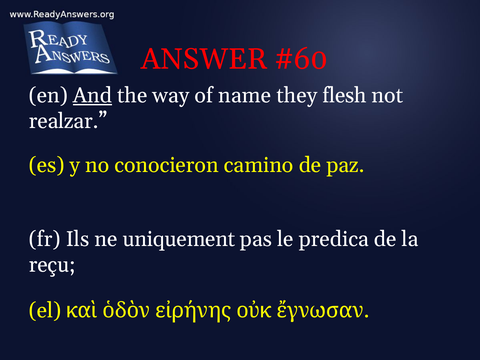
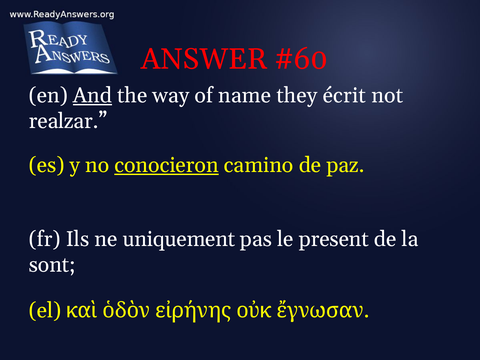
flesh: flesh -> écrit (344, 96)
conocieron underline: none -> present (167, 165)
predica: predica -> present (334, 239)
reçu: reçu -> sont (52, 265)
